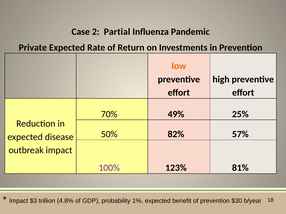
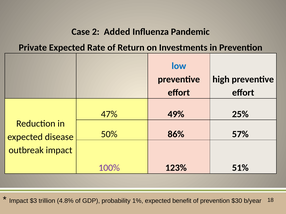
Partial: Partial -> Added (117, 32)
low colour: orange -> blue (179, 66)
70%: 70% -> 47% (109, 114)
82%: 82% -> 86% (176, 134)
81%: 81% -> 51% (240, 168)
